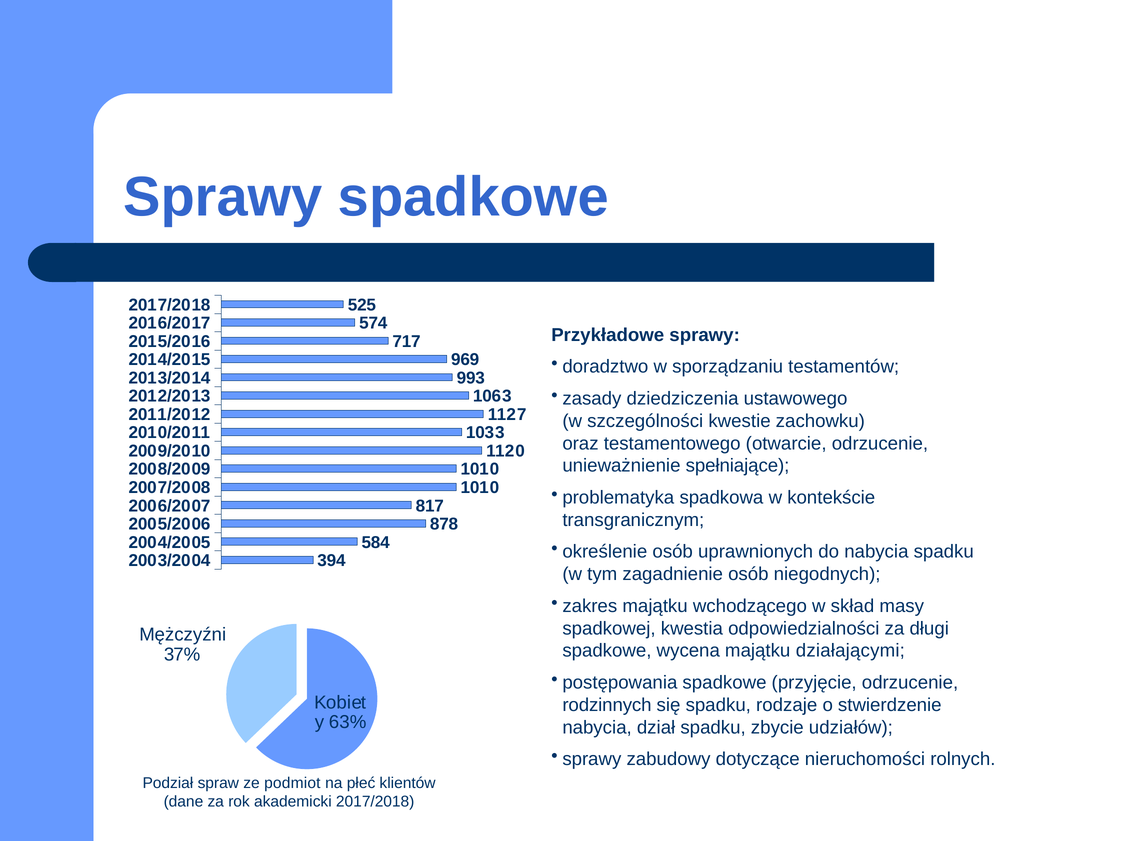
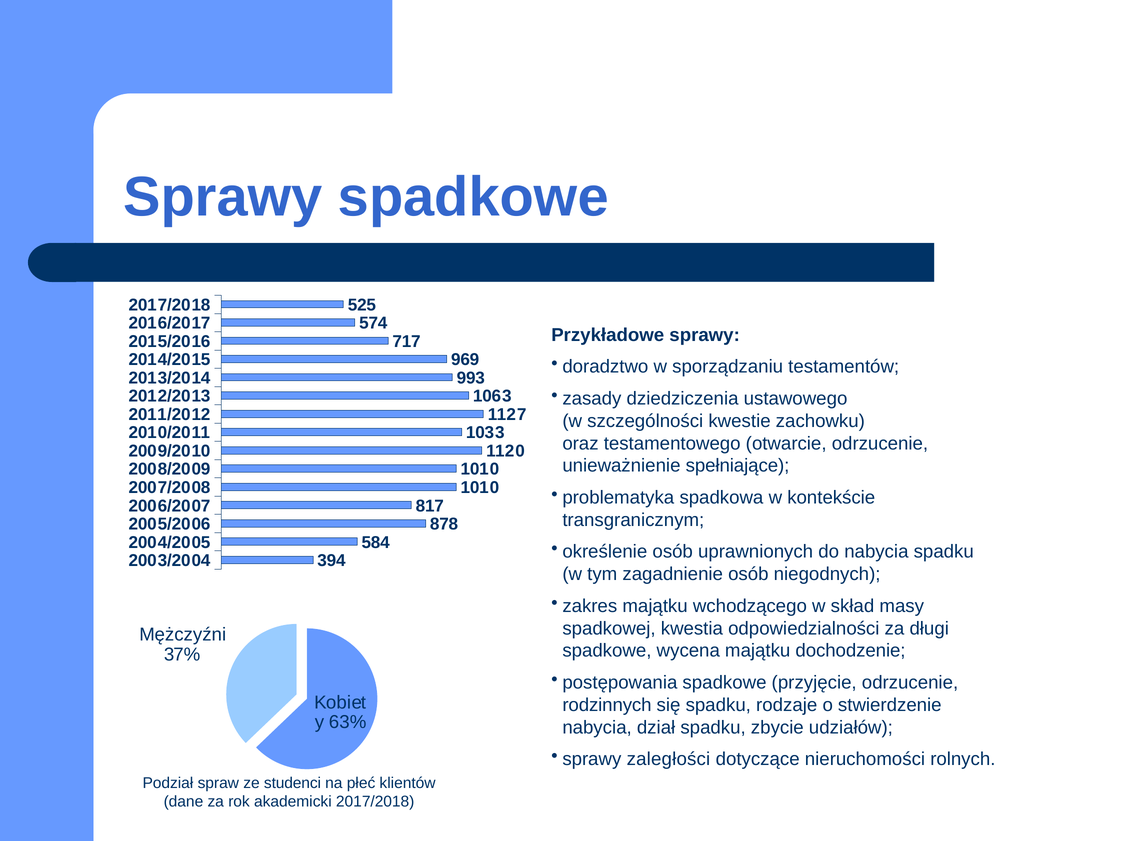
działającymi: działającymi -> dochodzenie (851, 651)
zabudowy: zabudowy -> zaległości (668, 759)
podmiot: podmiot -> studenci (292, 783)
